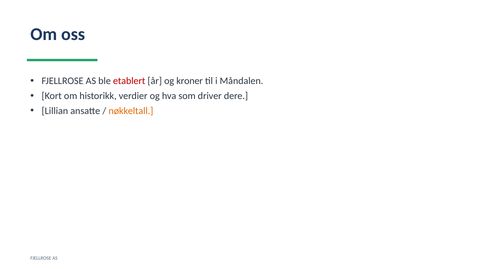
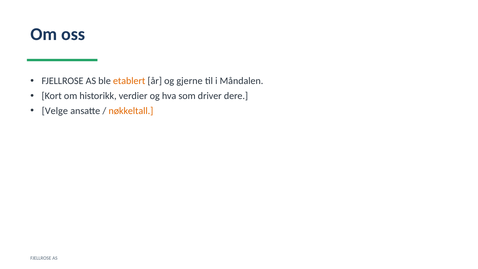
etablert colour: red -> orange (129, 81)
kroner: kroner -> gjerne (190, 81)
Lillian: Lillian -> Velge (55, 111)
